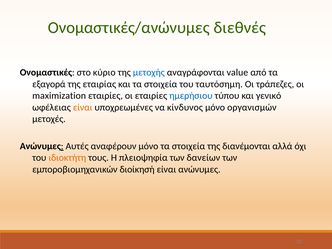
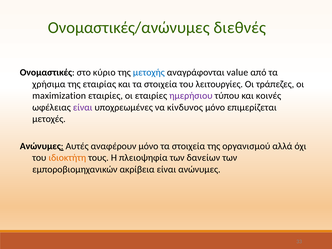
εξαγορά: εξαγορά -> χρήσιμα (49, 84)
ταυτόσημη: ταυτόσημη -> λειτουργίες (219, 84)
ημερήσιου colour: blue -> purple (191, 96)
γενικό: γενικό -> κοινές (269, 96)
είναι colour: orange -> purple (83, 107)
οργανισμών: οργανισμών -> επιμερίζεται (252, 107)
διανέμονται: διανέμονται -> οργανισμού (246, 146)
διοίκησή: διοίκησή -> ακρίβεια (137, 169)
